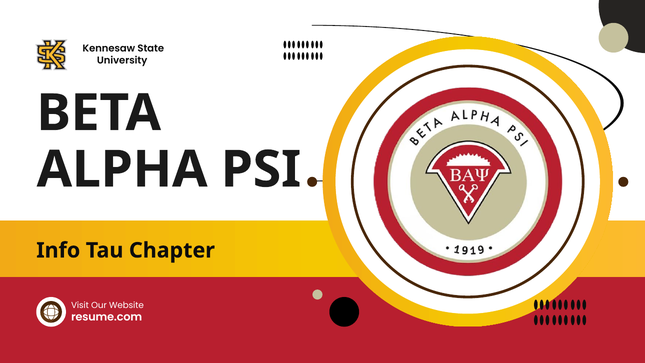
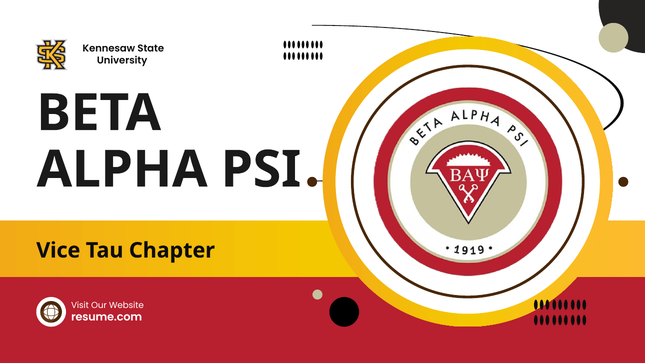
Info: Info -> Vice (58, 250)
